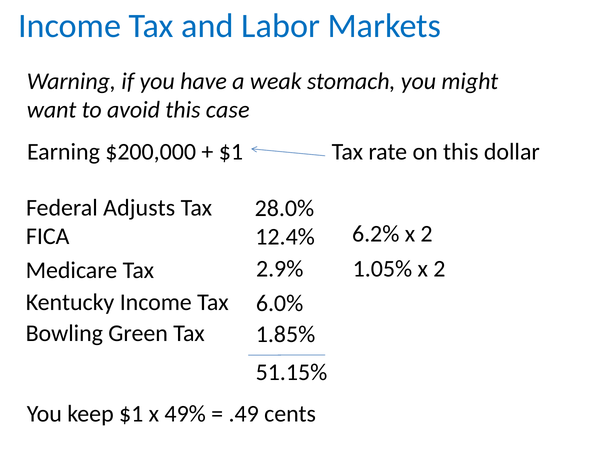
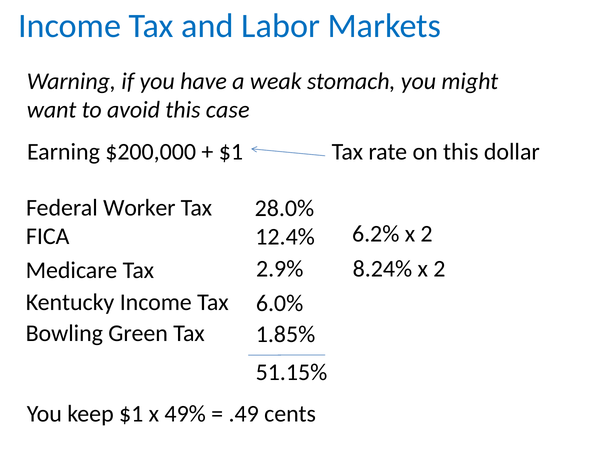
Adjusts: Adjusts -> Worker (139, 208)
1.05%: 1.05% -> 8.24% (382, 269)
